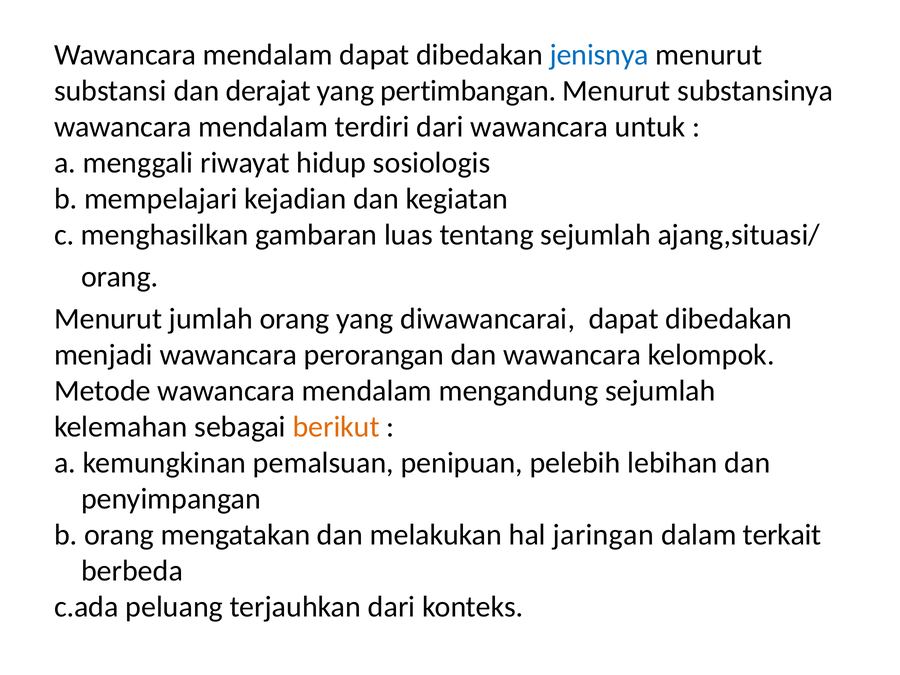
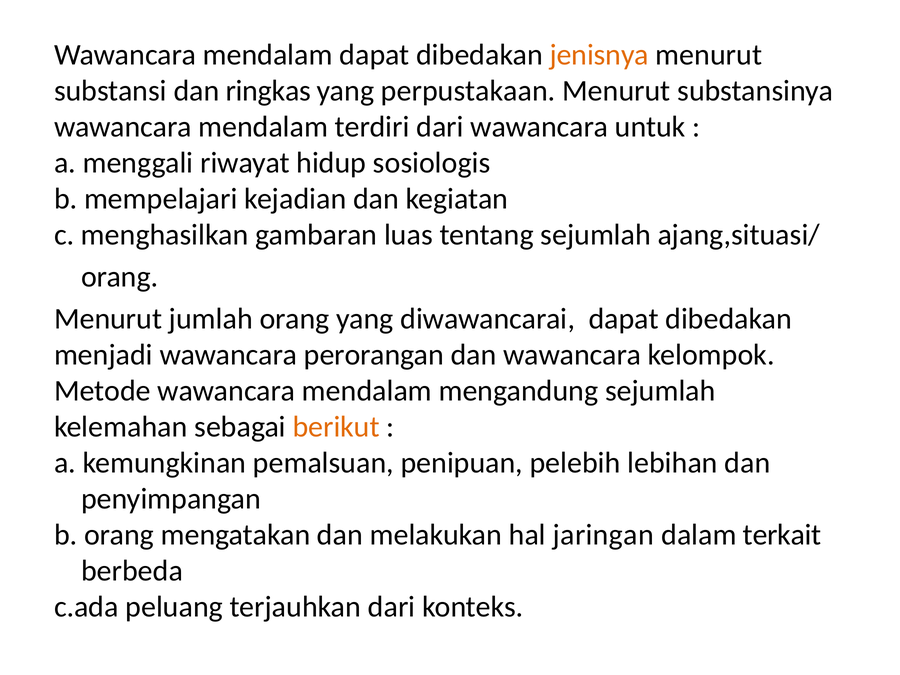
jenisnya colour: blue -> orange (599, 55)
derajat: derajat -> ringkas (268, 91)
pertimbangan: pertimbangan -> perpustakaan (468, 91)
